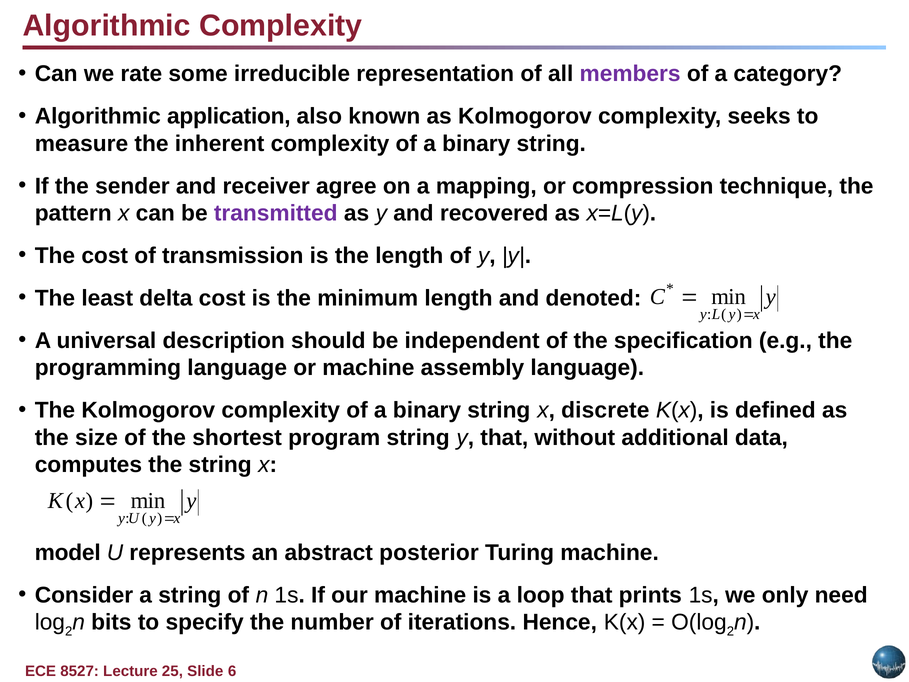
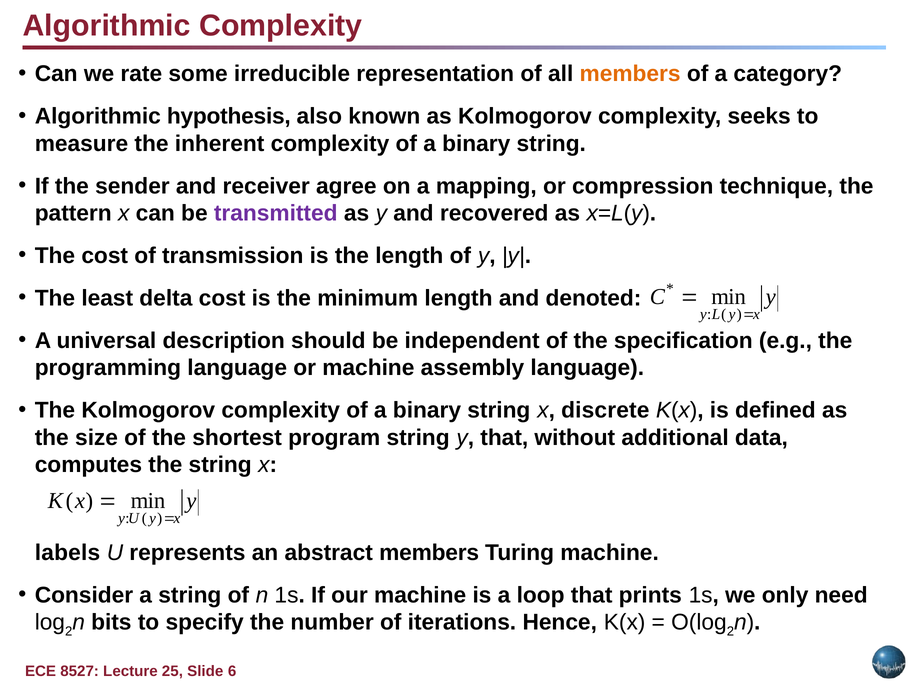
members colour: purple -> orange (630, 74)
application: application -> hypothesis (229, 116)
model: model -> labels (67, 553)
abstract posterior: posterior -> members (429, 553)
